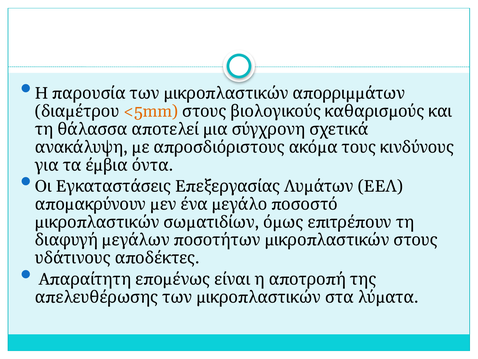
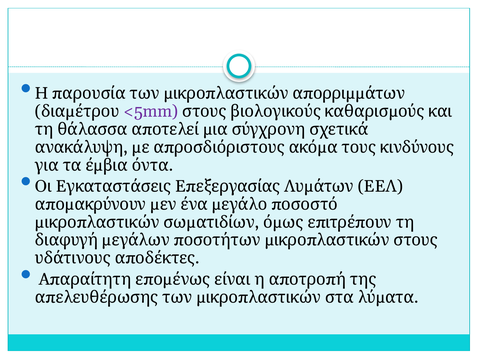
<5mm colour: orange -> purple (151, 111)
